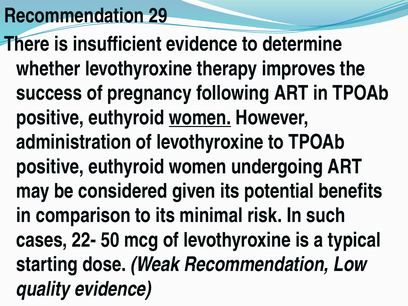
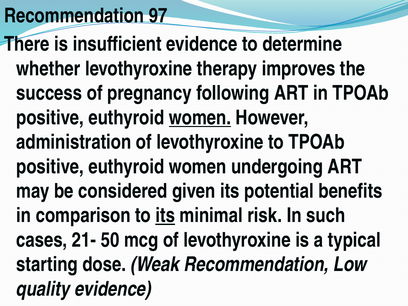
29: 29 -> 97 (158, 16)
its underline: none -> present (165, 216)
22-: 22- -> 21- (84, 240)
